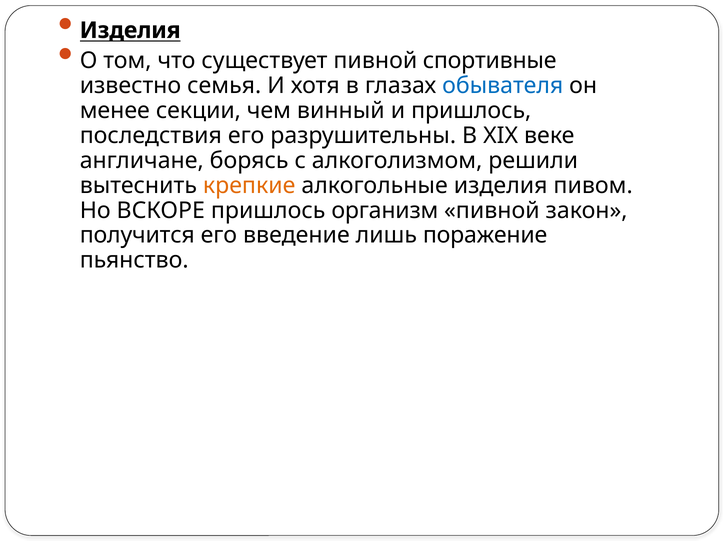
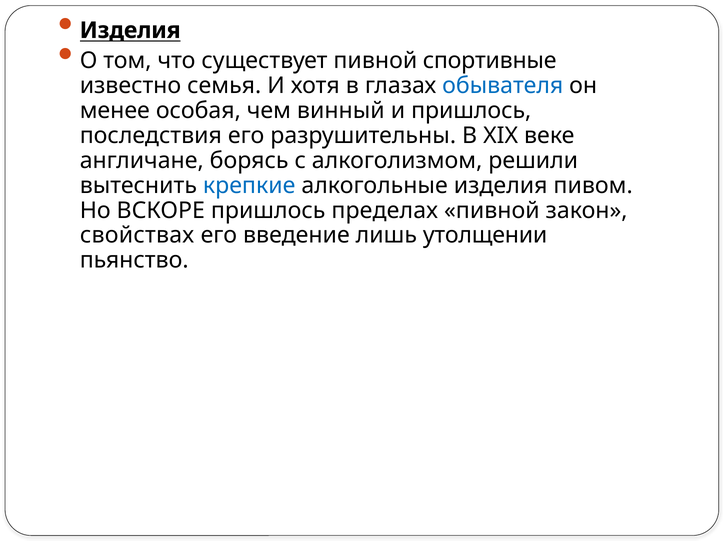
секции: секции -> особая (198, 111)
крепкие colour: orange -> blue (249, 185)
организм: организм -> пределах (385, 210)
получится: получится -> свойствах (137, 235)
поражение: поражение -> утолщении (485, 235)
